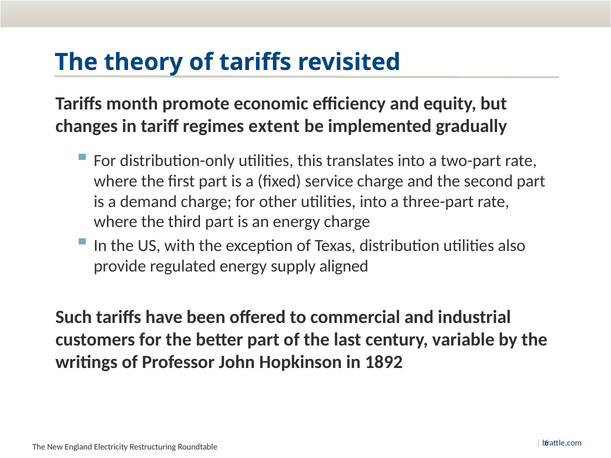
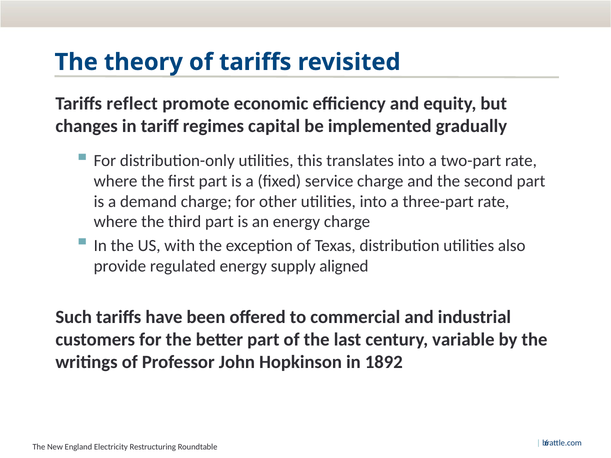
month: month -> reflect (132, 104)
extent: extent -> capital (274, 126)
